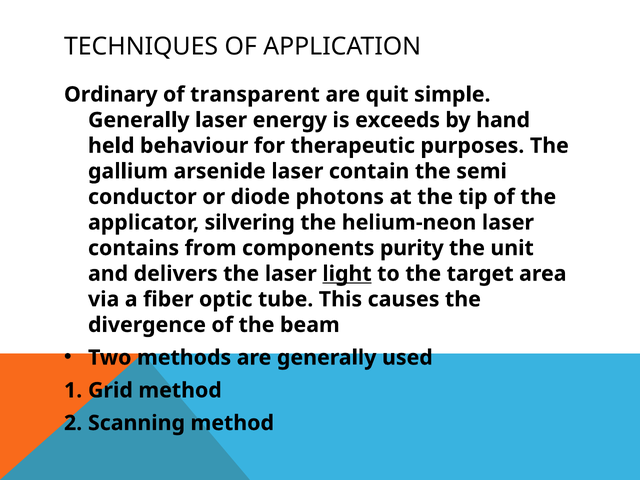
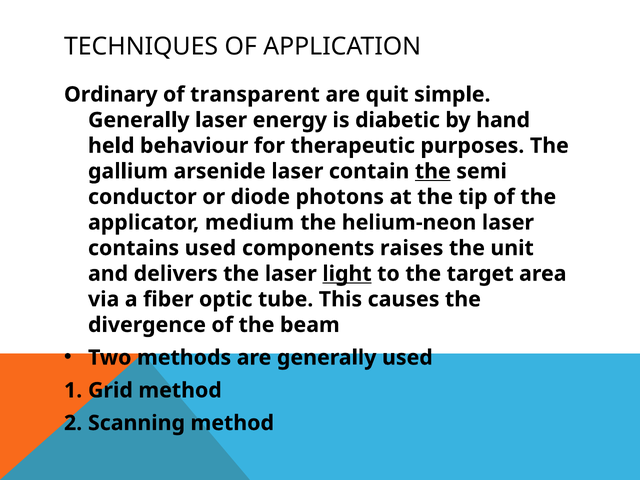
exceeds: exceeds -> diabetic (398, 120)
the underline: none -> present (433, 171)
silvering: silvering -> medium (250, 223)
contains from: from -> used (210, 248)
purity: purity -> raises (412, 248)
